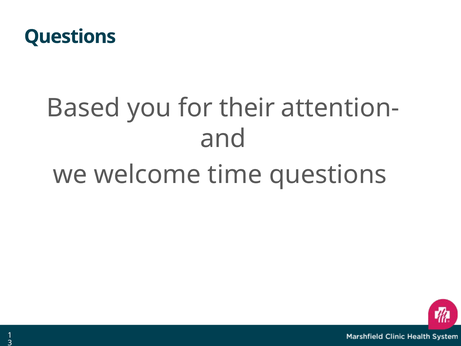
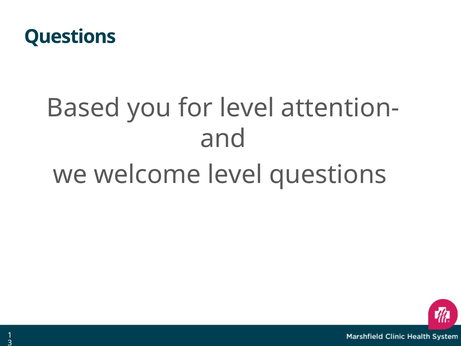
for their: their -> level (247, 108)
welcome time: time -> level (235, 174)
